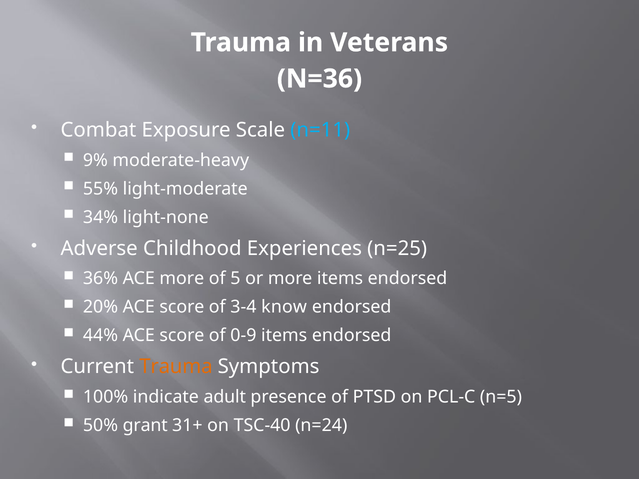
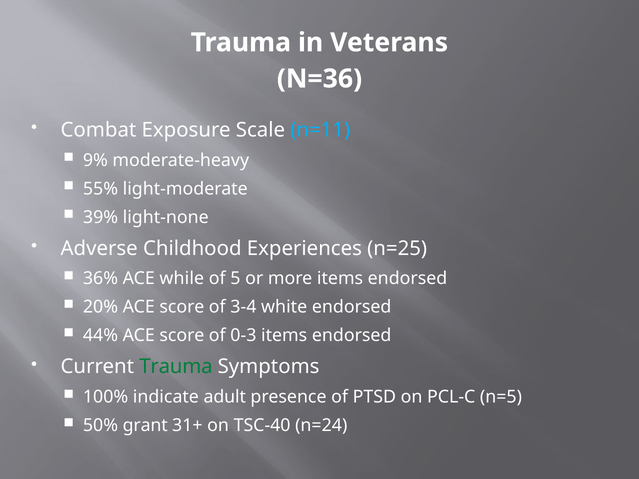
34%: 34% -> 39% (101, 217)
ACE more: more -> while (182, 279)
know: know -> white (284, 307)
0-9: 0-9 -> 0-3 (243, 336)
Trauma colour: orange -> green (176, 367)
